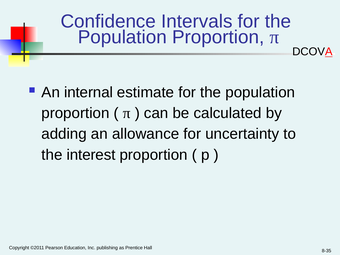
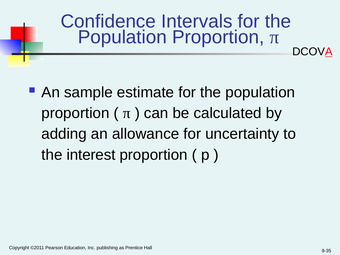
internal: internal -> sample (88, 92)
